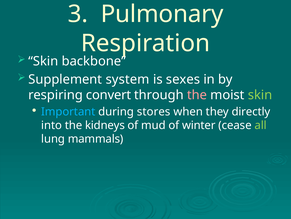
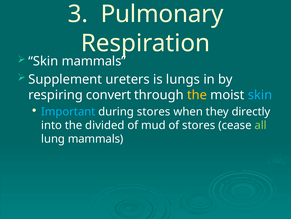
Skin backbone: backbone -> mammals (94, 61)
system: system -> ureters (128, 79)
sexes: sexes -> lungs (183, 79)
the colour: pink -> yellow (197, 95)
skin colour: light green -> light blue (260, 95)
kidneys: kidneys -> divided (105, 125)
of winter: winter -> stores (199, 125)
